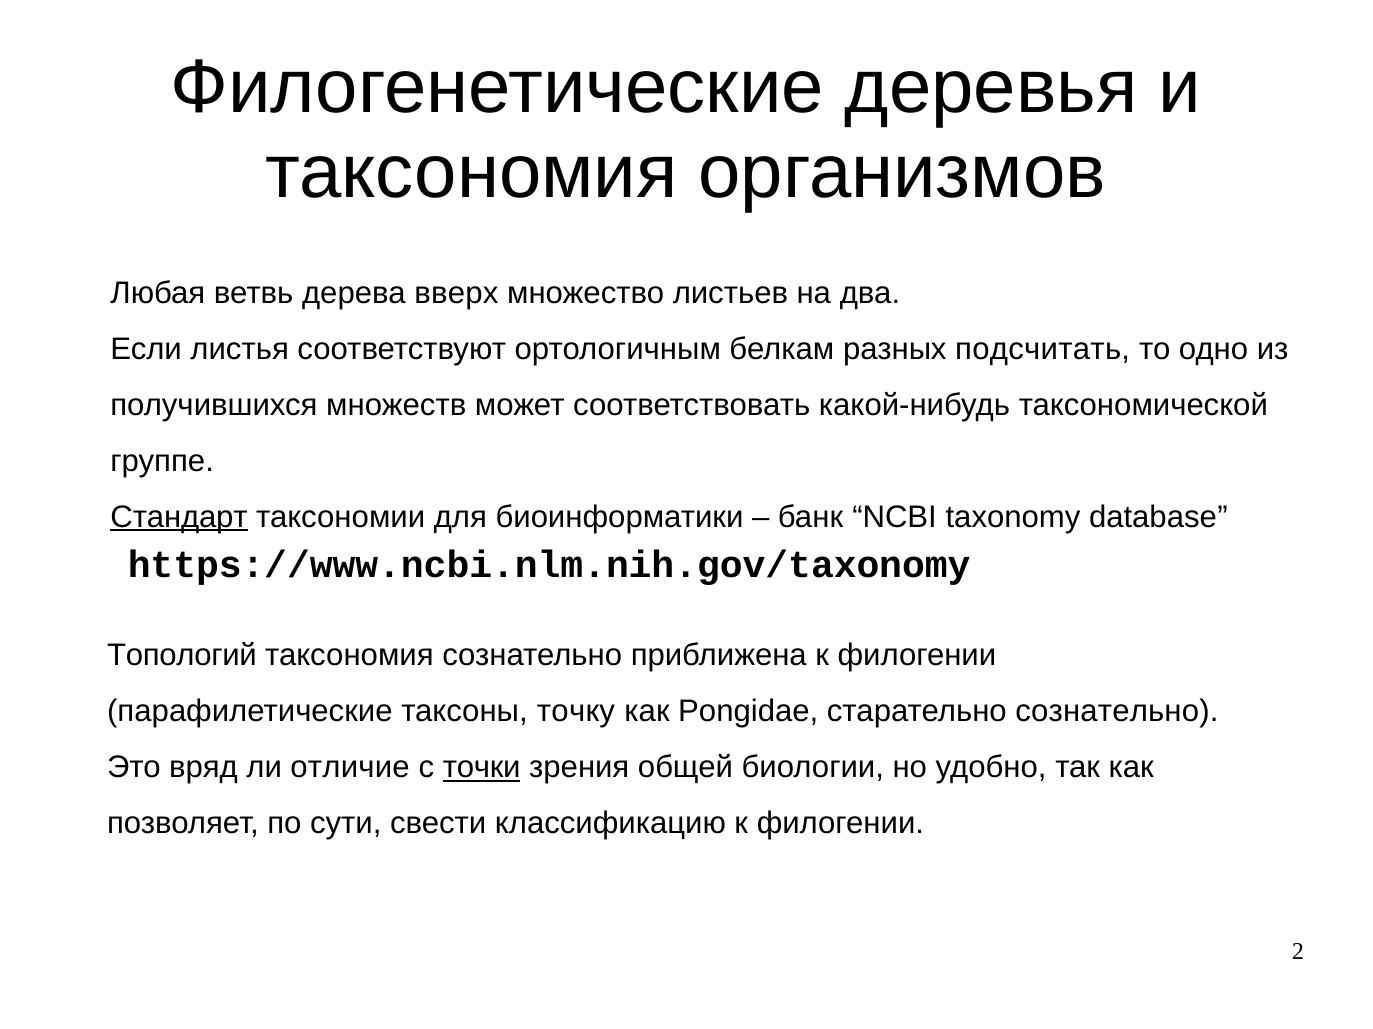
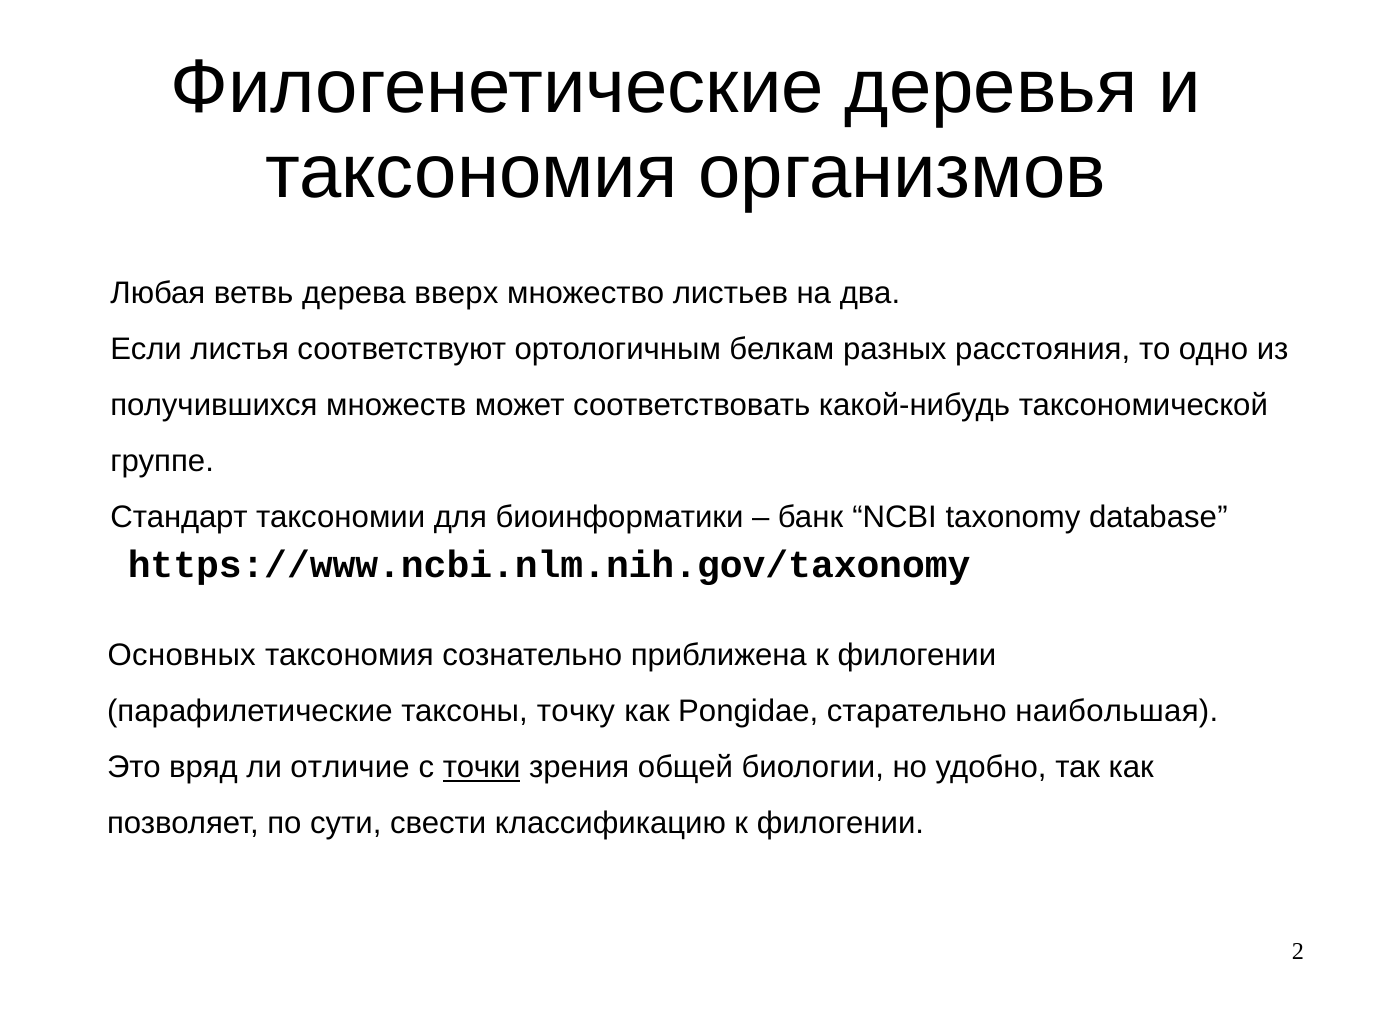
подсчитать: подсчитать -> расстояния (1043, 349)
Стандарт underline: present -> none (179, 517)
Топологий: Топологий -> Основных (182, 656)
старательно сознательно: сознательно -> наибольшая (1117, 712)
